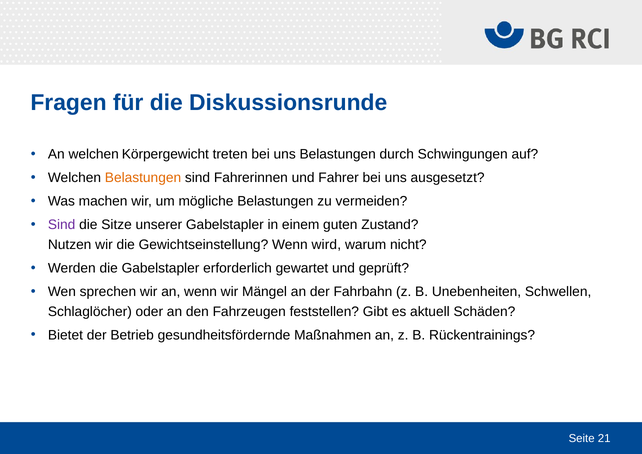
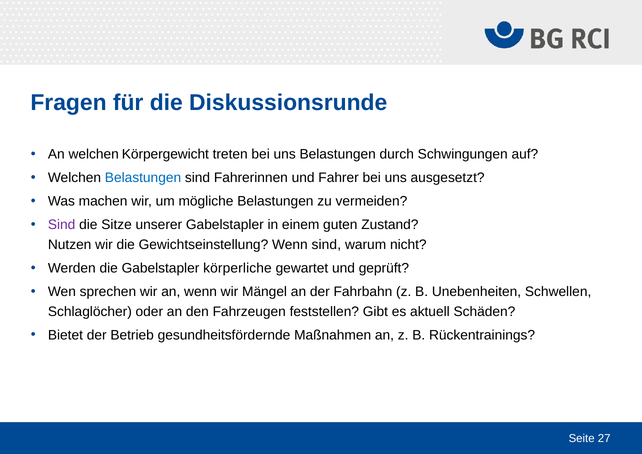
Belastungen colour: orange -> blue (143, 178)
Wenn wird: wird -> sind (326, 245)
erforderlich: erforderlich -> körperliche (237, 268)
21: 21 -> 27 (604, 439)
